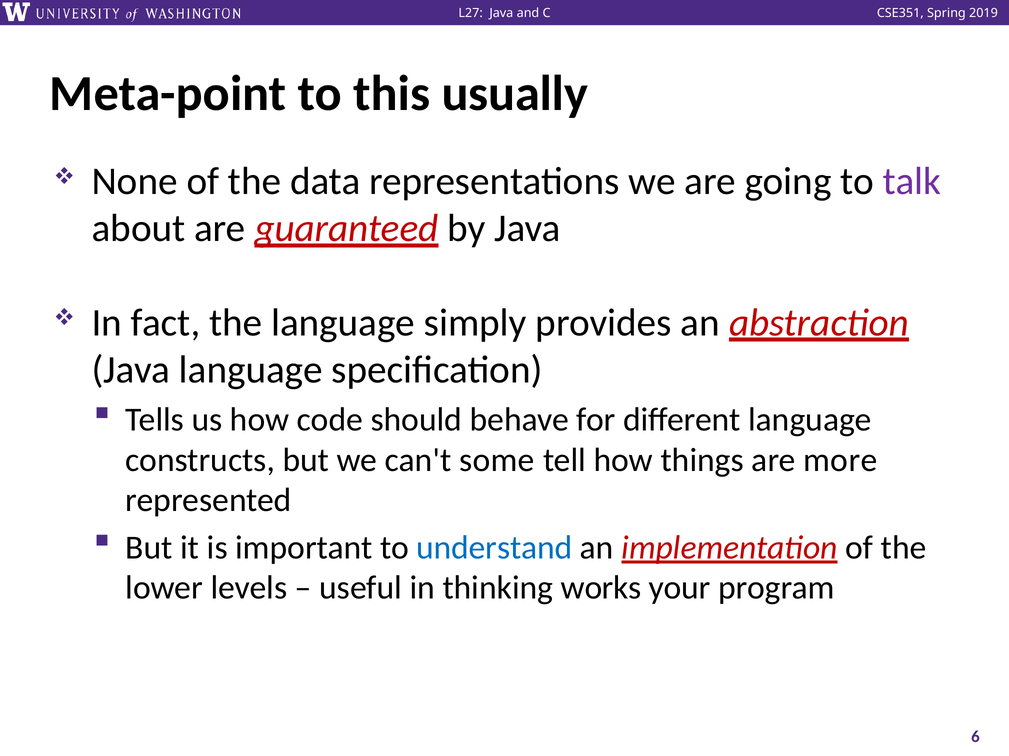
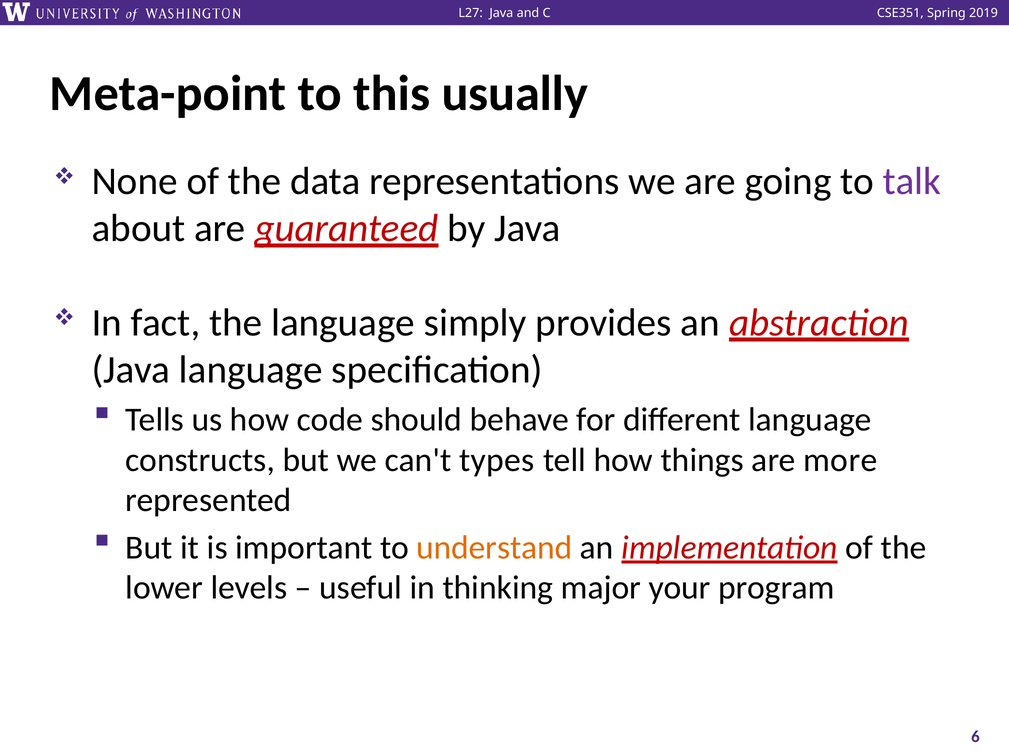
some: some -> types (497, 461)
understand colour: blue -> orange (494, 548)
works: works -> major (601, 588)
